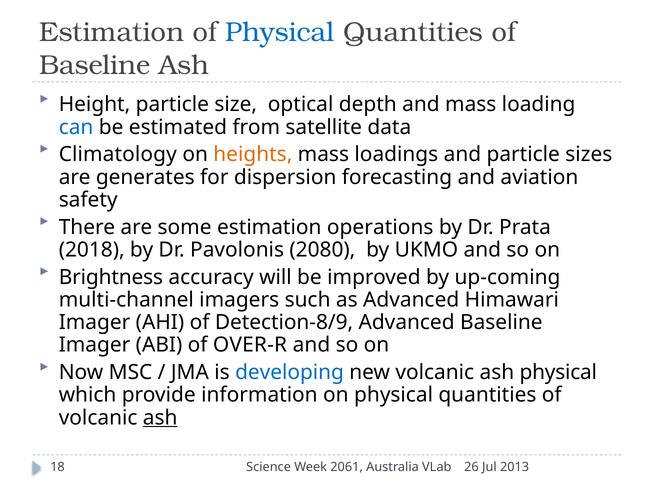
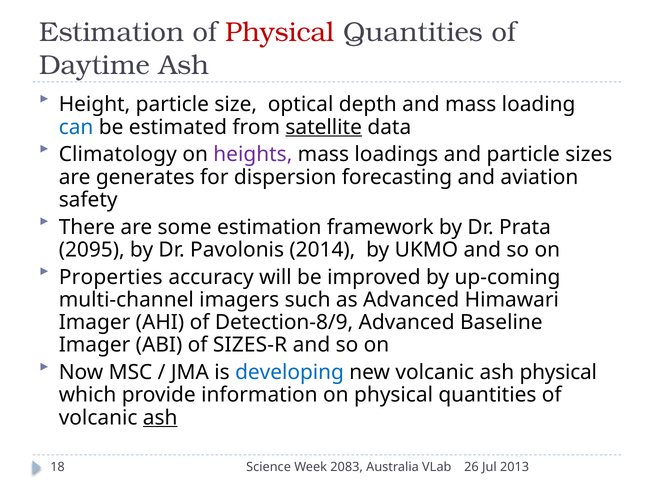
Physical colour: blue -> red (280, 32)
Baseline: Baseline -> Daytime (95, 65)
satellite underline: none -> present (324, 127)
heights colour: orange -> purple (253, 154)
operations: operations -> framework (380, 227)
2018: 2018 -> 2095 (92, 250)
2080: 2080 -> 2014 (322, 250)
Brightness: Brightness -> Properties (111, 277)
OVER-R: OVER-R -> SIZES-R (250, 345)
2061: 2061 -> 2083 (347, 466)
